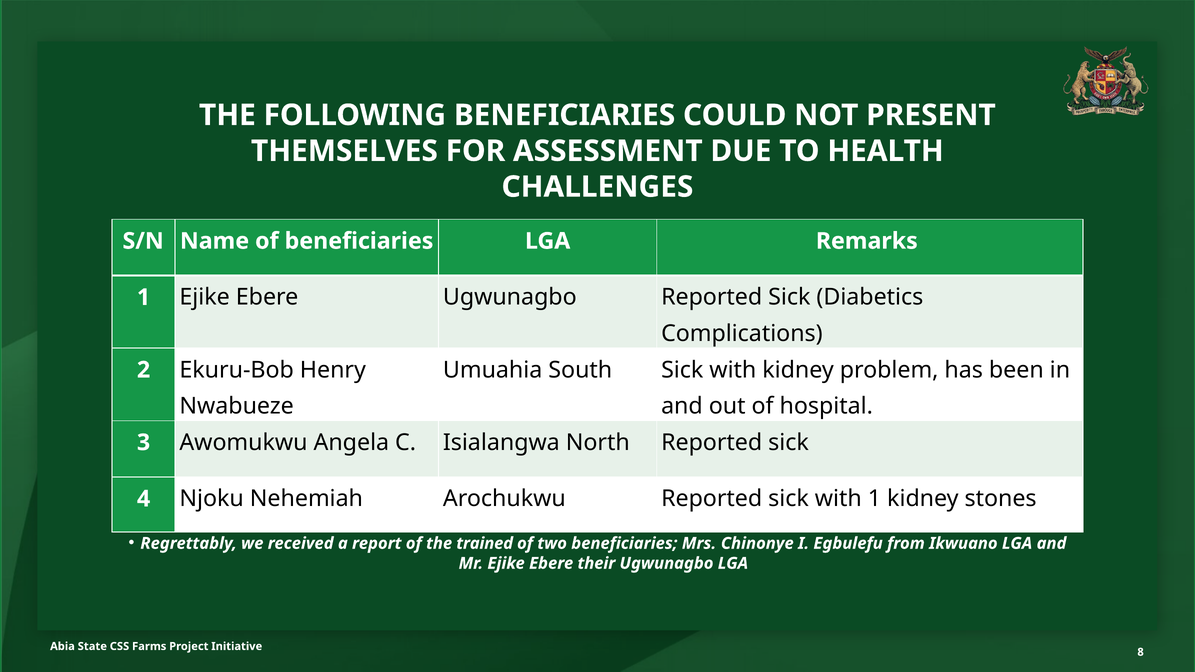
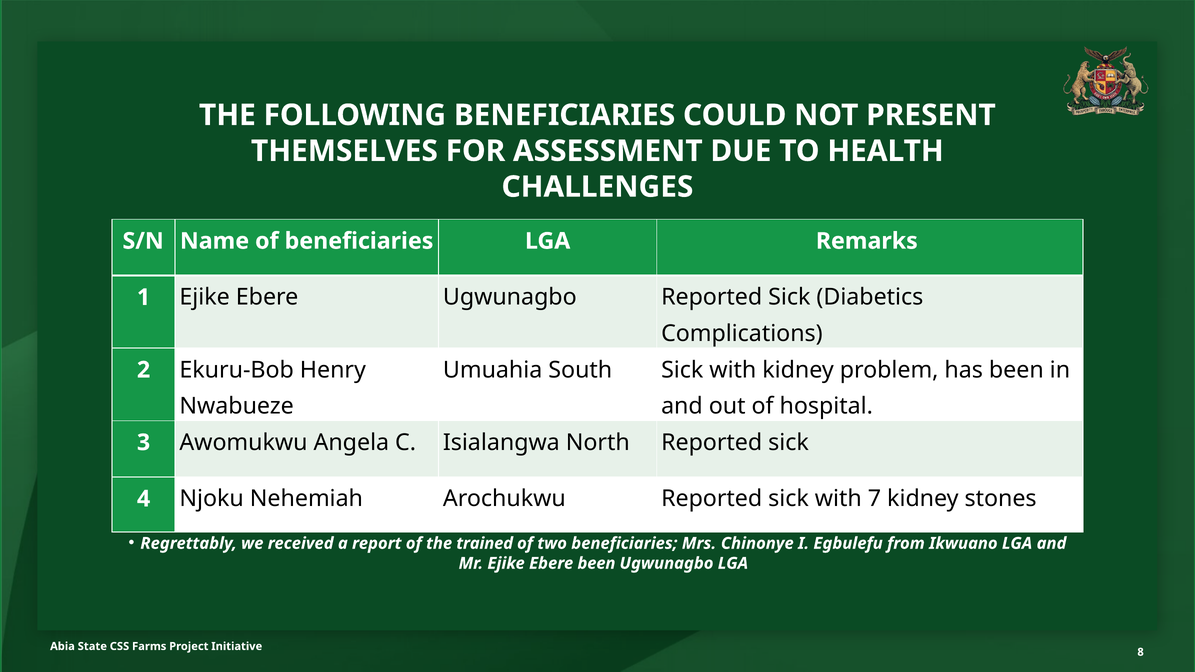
with 1: 1 -> 7 (874, 499)
Ebere their: their -> been (596, 563)
